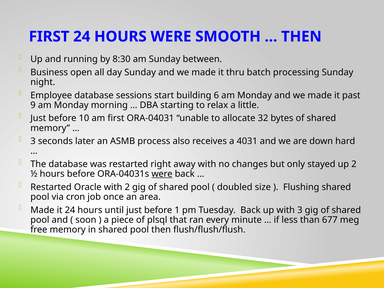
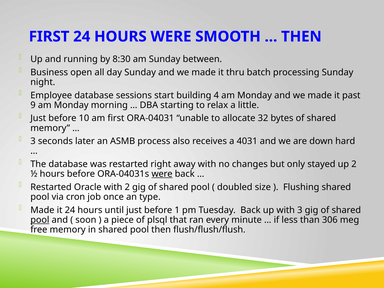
6: 6 -> 4 (216, 95)
area: area -> type (150, 197)
pool underline: none -> present (40, 220)
677: 677 -> 306 (330, 220)
